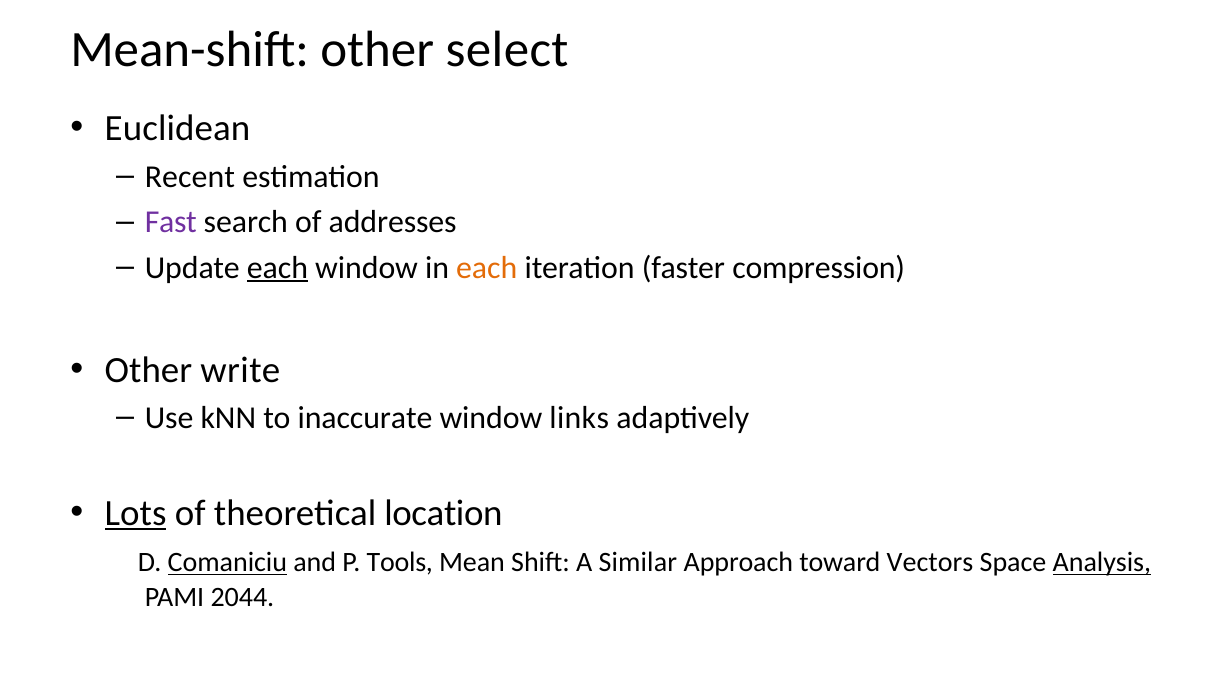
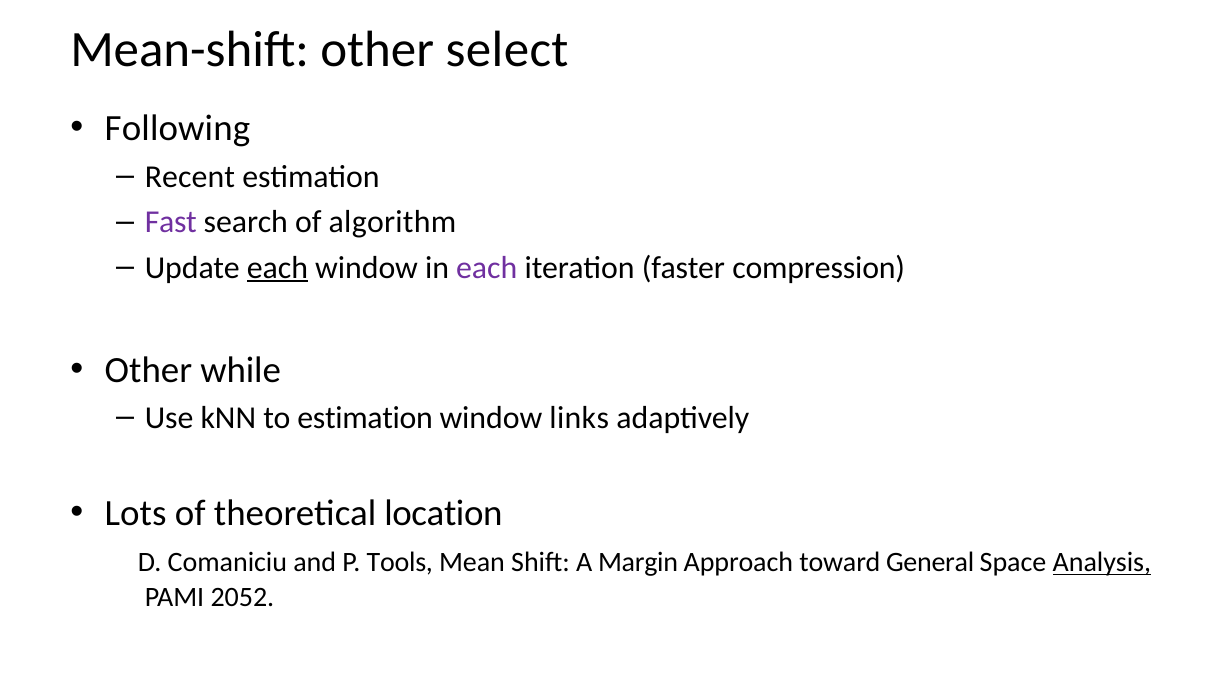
Euclidean: Euclidean -> Following (177, 129)
addresses: addresses -> algorithm (392, 222)
each colour: orange -> purple (487, 268)
write: write -> while (241, 370)
to inaccurate: inaccurate -> estimation (365, 418)
Lots underline: present -> none (136, 513)
Comaniciu underline: present -> none (227, 562)
Similar: Similar -> Margin (638, 562)
Vectors: Vectors -> General (930, 562)
2044: 2044 -> 2052 (242, 597)
